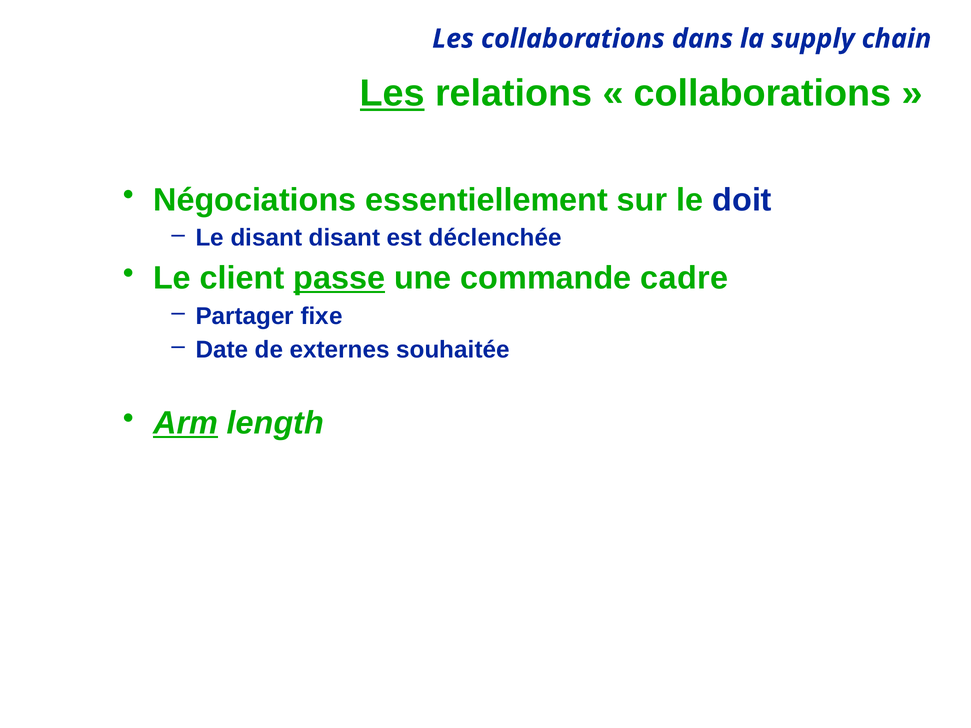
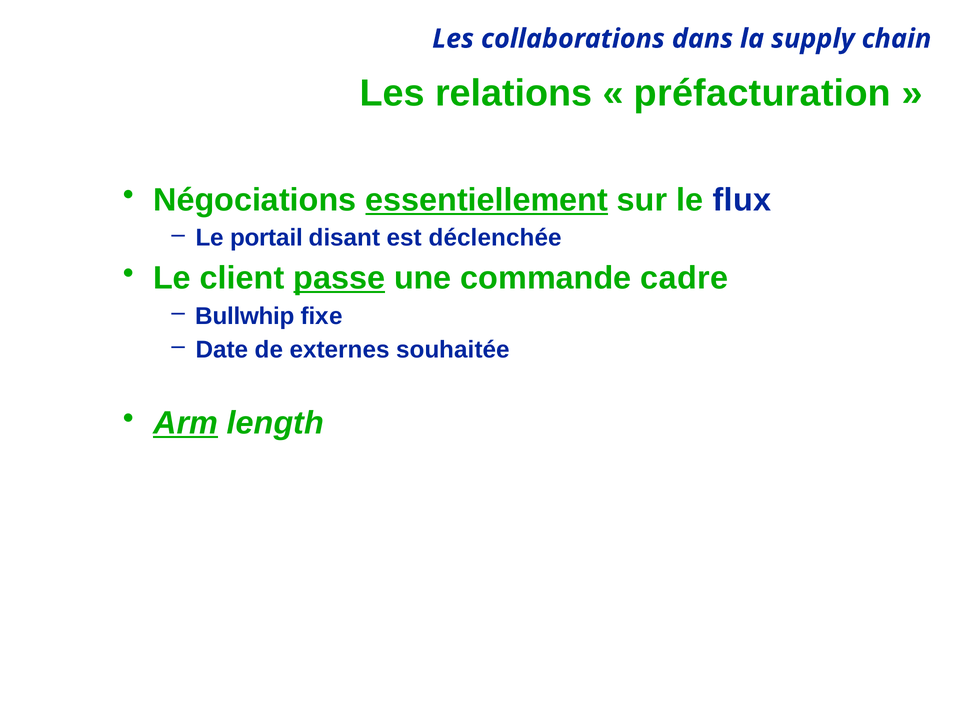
Les underline: present -> none (392, 93)
collaborations: collaborations -> préfacturation (762, 93)
essentiellement underline: none -> present (487, 200)
doit: doit -> flux (742, 200)
Le disant: disant -> portail (266, 238)
Partager: Partager -> Bullwhip (245, 316)
